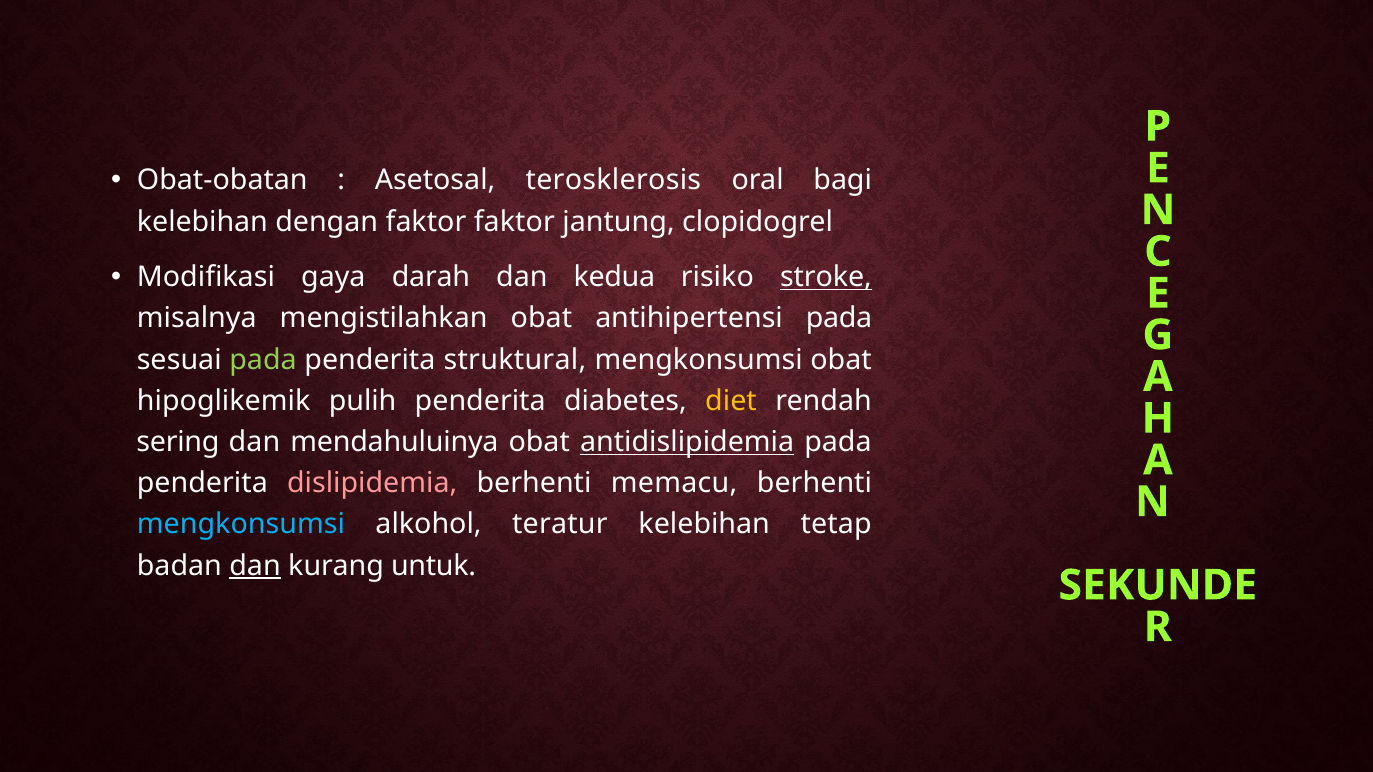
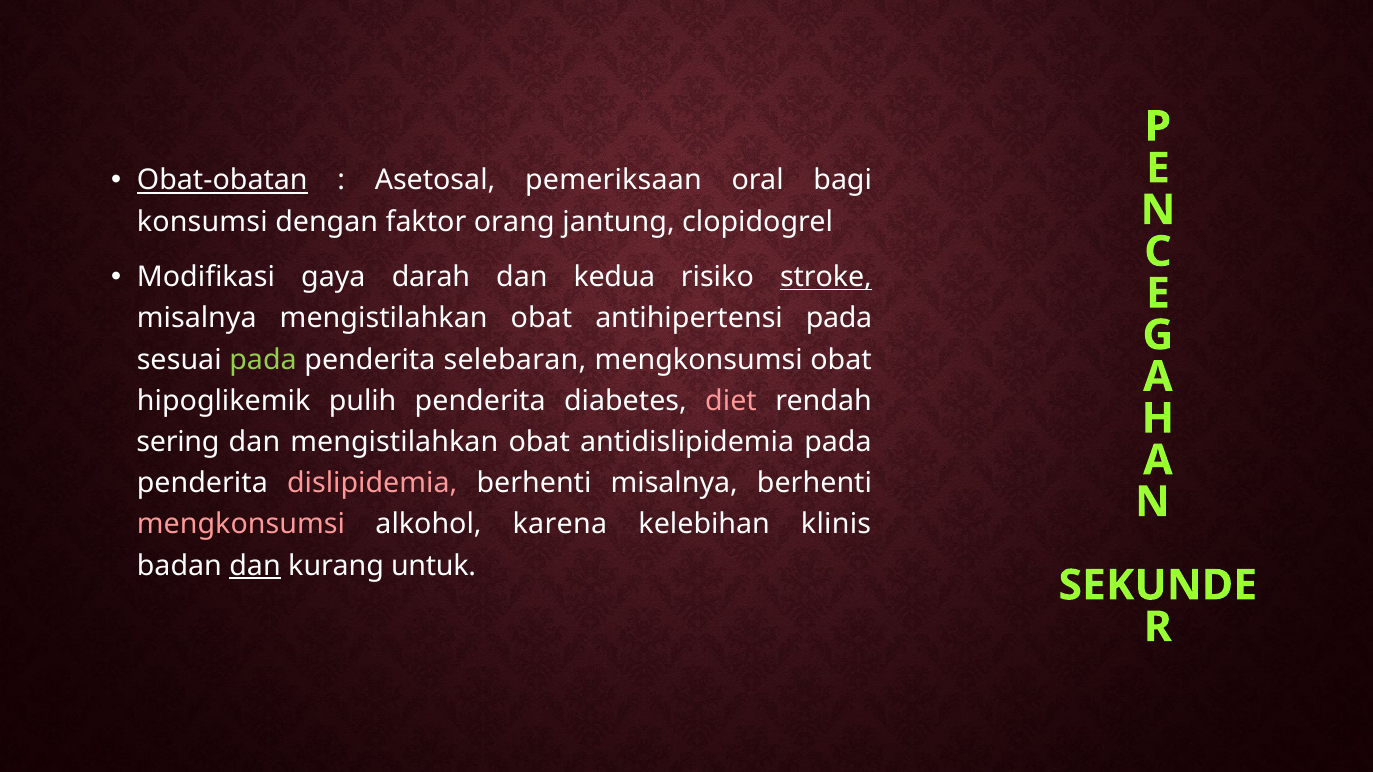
Obat-obatan underline: none -> present (222, 181)
terosklerosis: terosklerosis -> pemeriksaan (613, 181)
kelebihan: kelebihan -> konsumsi (202, 222)
faktor faktor: faktor -> orang (514, 222)
struktural: struktural -> selebaran (515, 360)
diet colour: yellow -> pink (731, 401)
dan mendahuluinya: mendahuluinya -> mengistilahkan (394, 442)
antidislipidemia underline: present -> none (687, 442)
berhenti memacu: memacu -> misalnya (674, 484)
mengkonsumsi colour: light blue -> pink (241, 525)
teratur: teratur -> karena (560, 525)
tetap: tetap -> klinis (836, 525)
